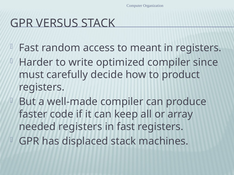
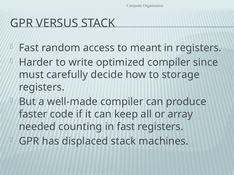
product: product -> storage (181, 75)
needed registers: registers -> counting (80, 127)
